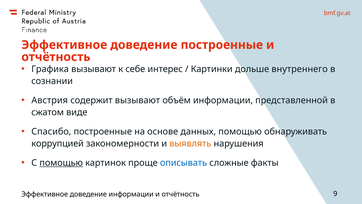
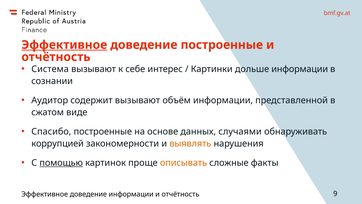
Эффективное underline: none -> present (64, 45)
Графика: Графика -> Система (50, 69)
дольше внутреннего: внутреннего -> информации (300, 69)
Австрия: Австрия -> Аудитор (50, 100)
данных помощью: помощью -> случаями (240, 131)
описывать colour: blue -> orange (184, 162)
